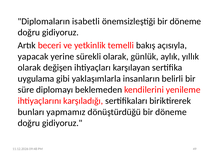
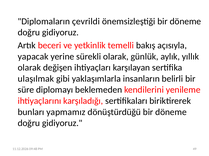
isabetli: isabetli -> çevrildi (86, 21)
uygulama: uygulama -> ulaşılmak (36, 79)
